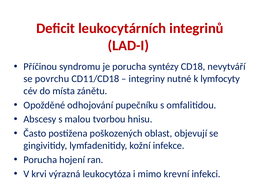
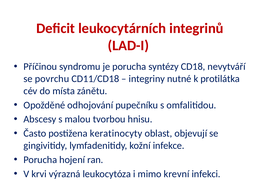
lymfocyty: lymfocyty -> protilátka (220, 79)
poškozených: poškozených -> keratinocyty (116, 133)
